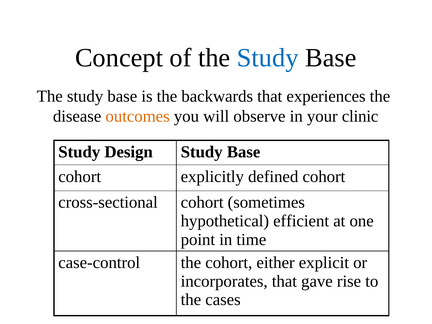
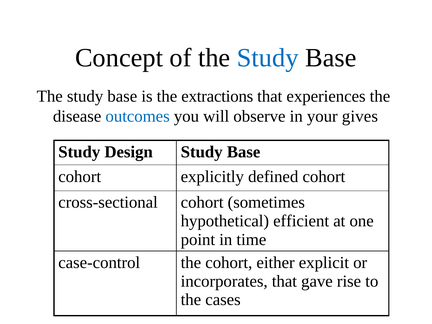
backwards: backwards -> extractions (217, 96)
outcomes colour: orange -> blue (138, 116)
clinic: clinic -> gives (360, 116)
